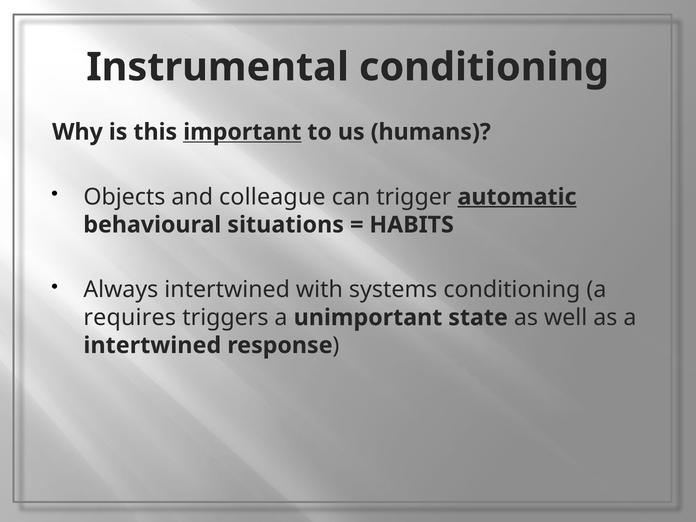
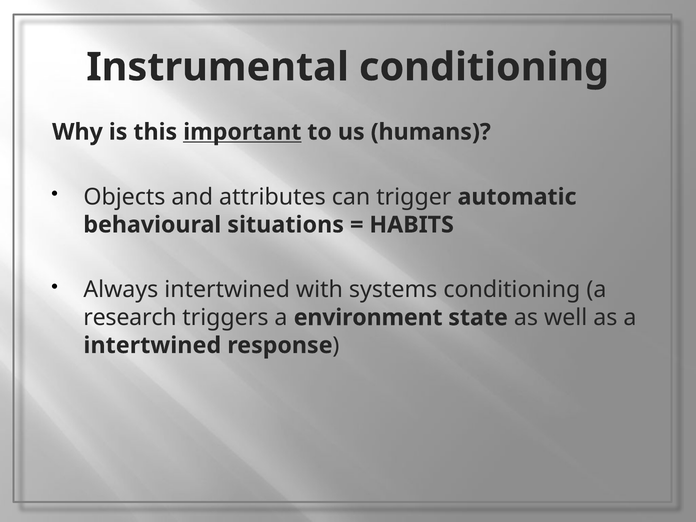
colleague: colleague -> attributes (272, 197)
automatic underline: present -> none (517, 197)
requires: requires -> research (130, 318)
unimportant: unimportant -> environment (368, 318)
